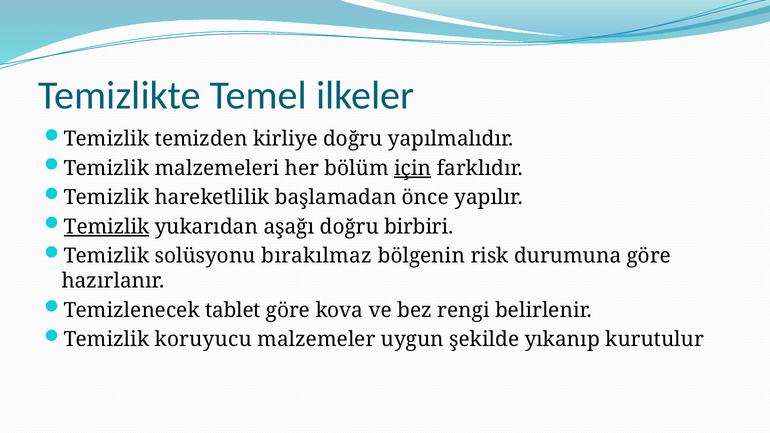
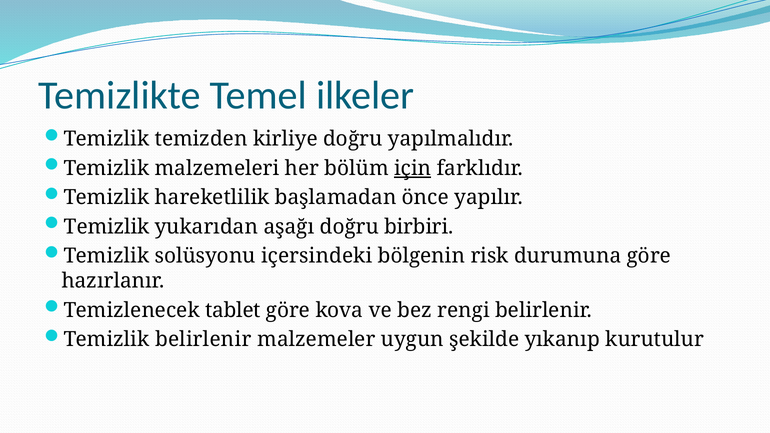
Temizlik underline: present -> none (107, 227)
bırakılmaz: bırakılmaz -> içersindeki (317, 256)
Temizlik koruyucu: koruyucu -> belirlenir (203, 340)
